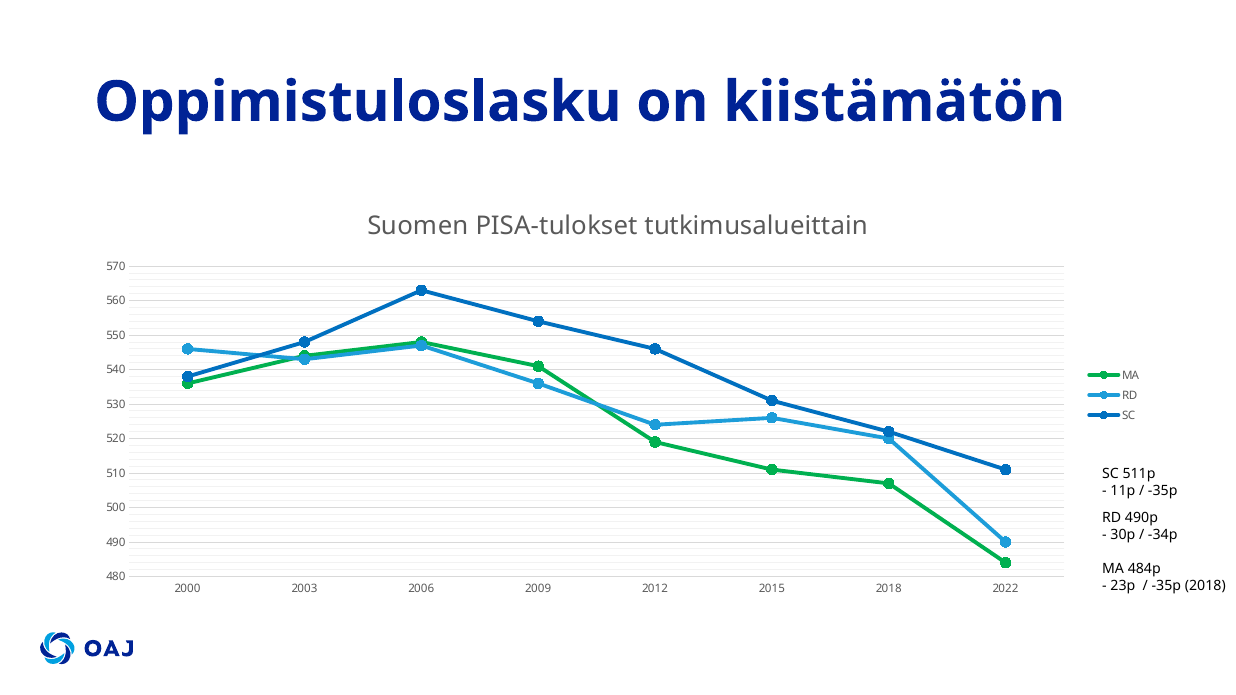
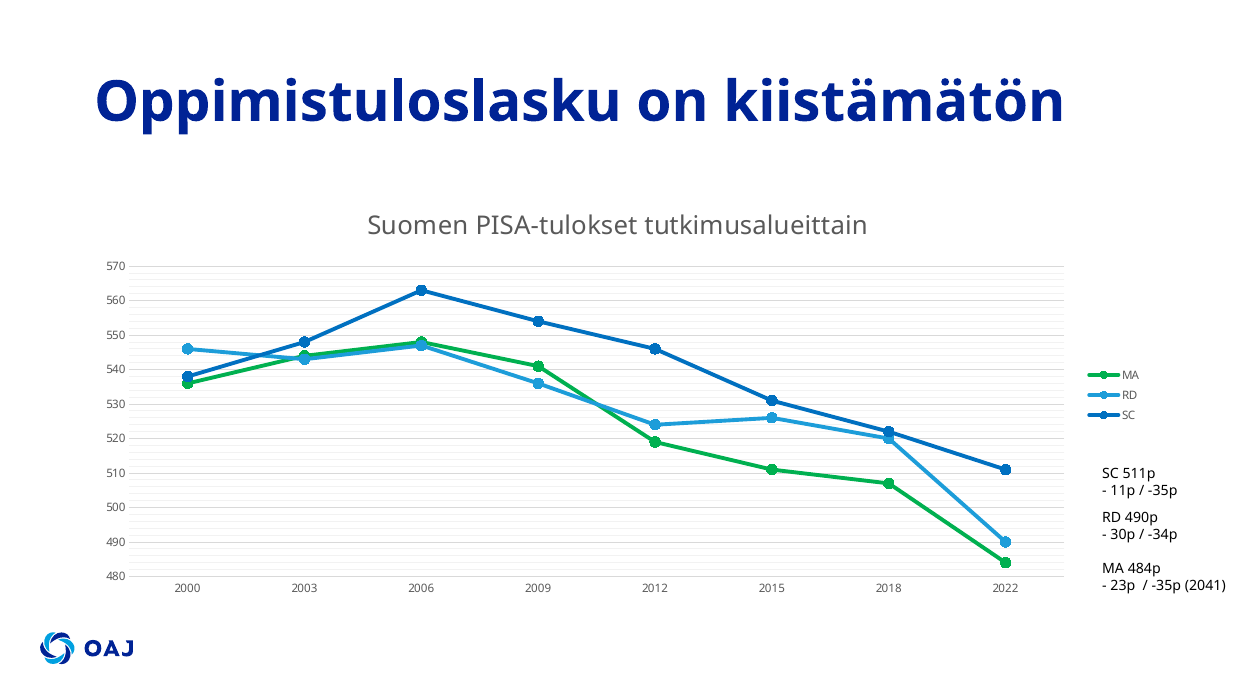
-35p 2018: 2018 -> 2041 (1205, 586)
